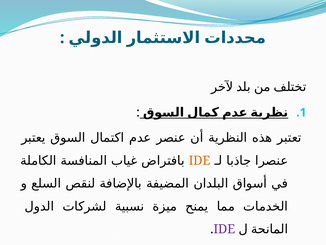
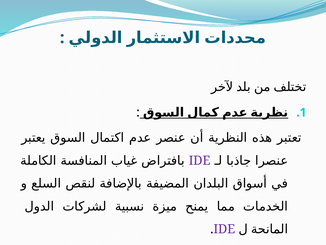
IDE colour: orange -> purple (200, 160)
